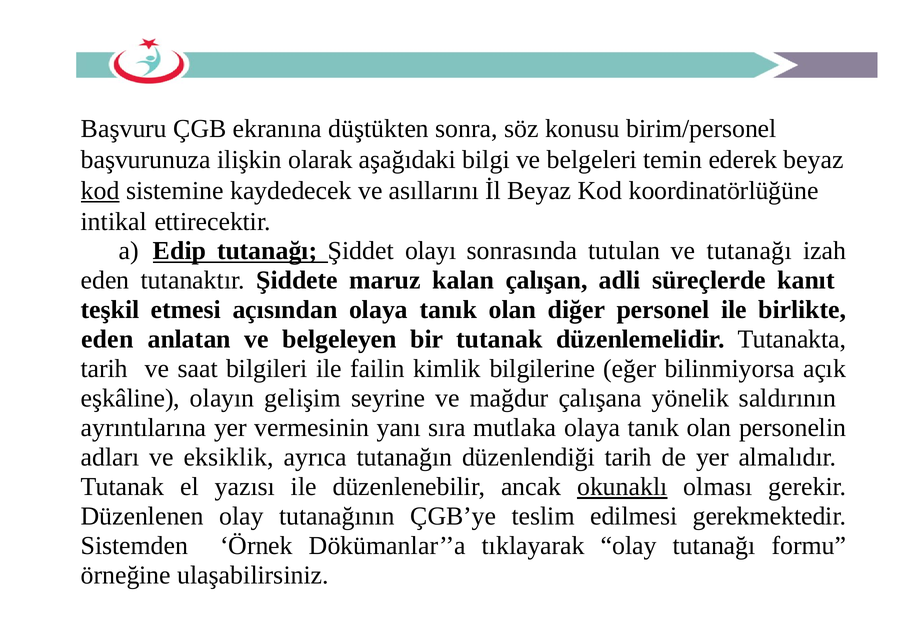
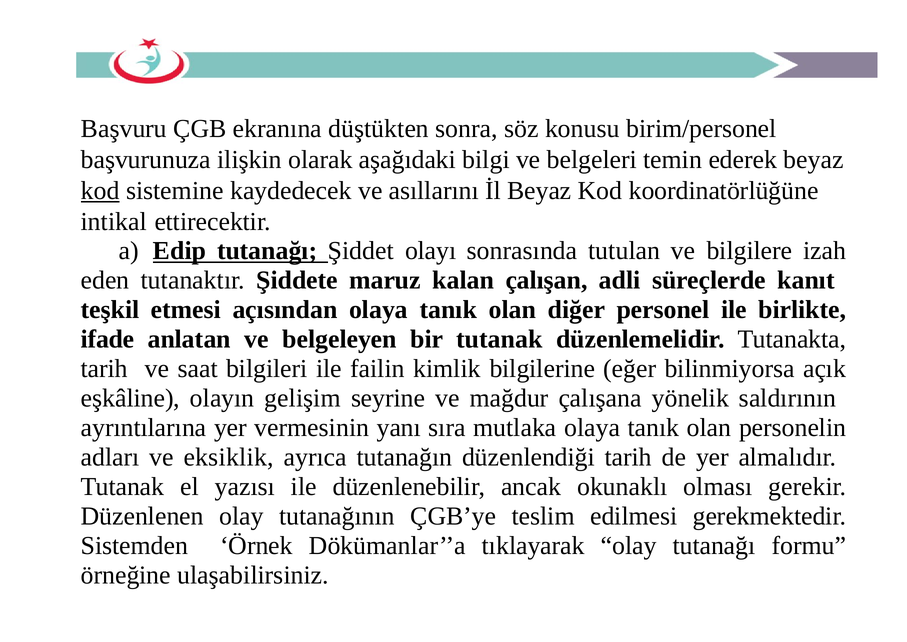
ve tutanağı: tutanağı -> bilgilere (749, 251)
eden: eden -> ifade (108, 339)
okunaklı underline: present -> none (622, 486)
